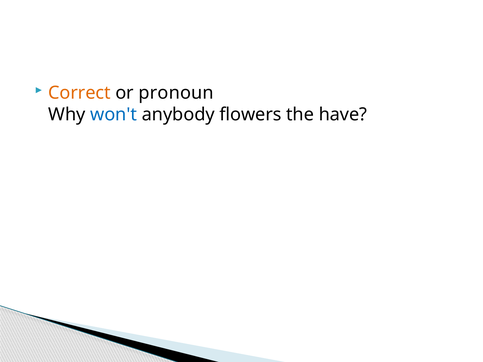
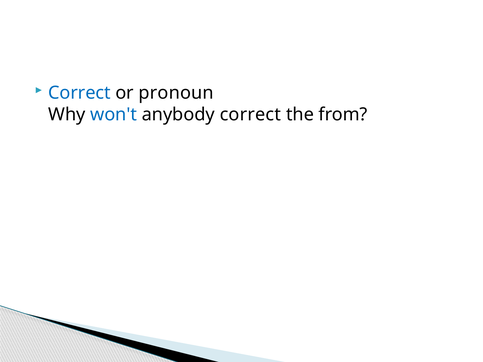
Correct colour: orange -> blue (79, 93)
anybody flowers: flowers -> correct (250, 115)
have: have -> from (343, 115)
